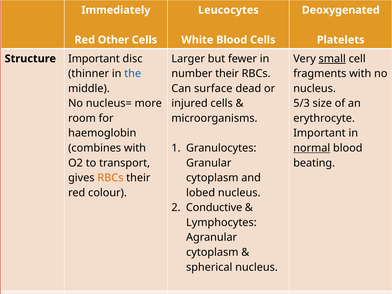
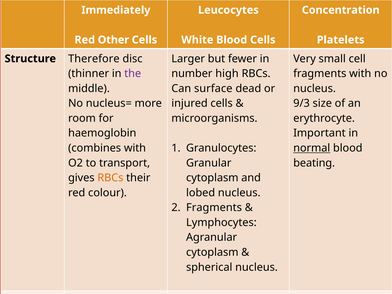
Deoxygenated: Deoxygenated -> Concentration (341, 10)
small underline: present -> none (332, 59)
Structure Important: Important -> Therefore (94, 59)
the colour: blue -> purple (133, 74)
number their: their -> high (227, 74)
5/3: 5/3 -> 9/3 (302, 103)
Conductive: Conductive -> Fragments (214, 208)
